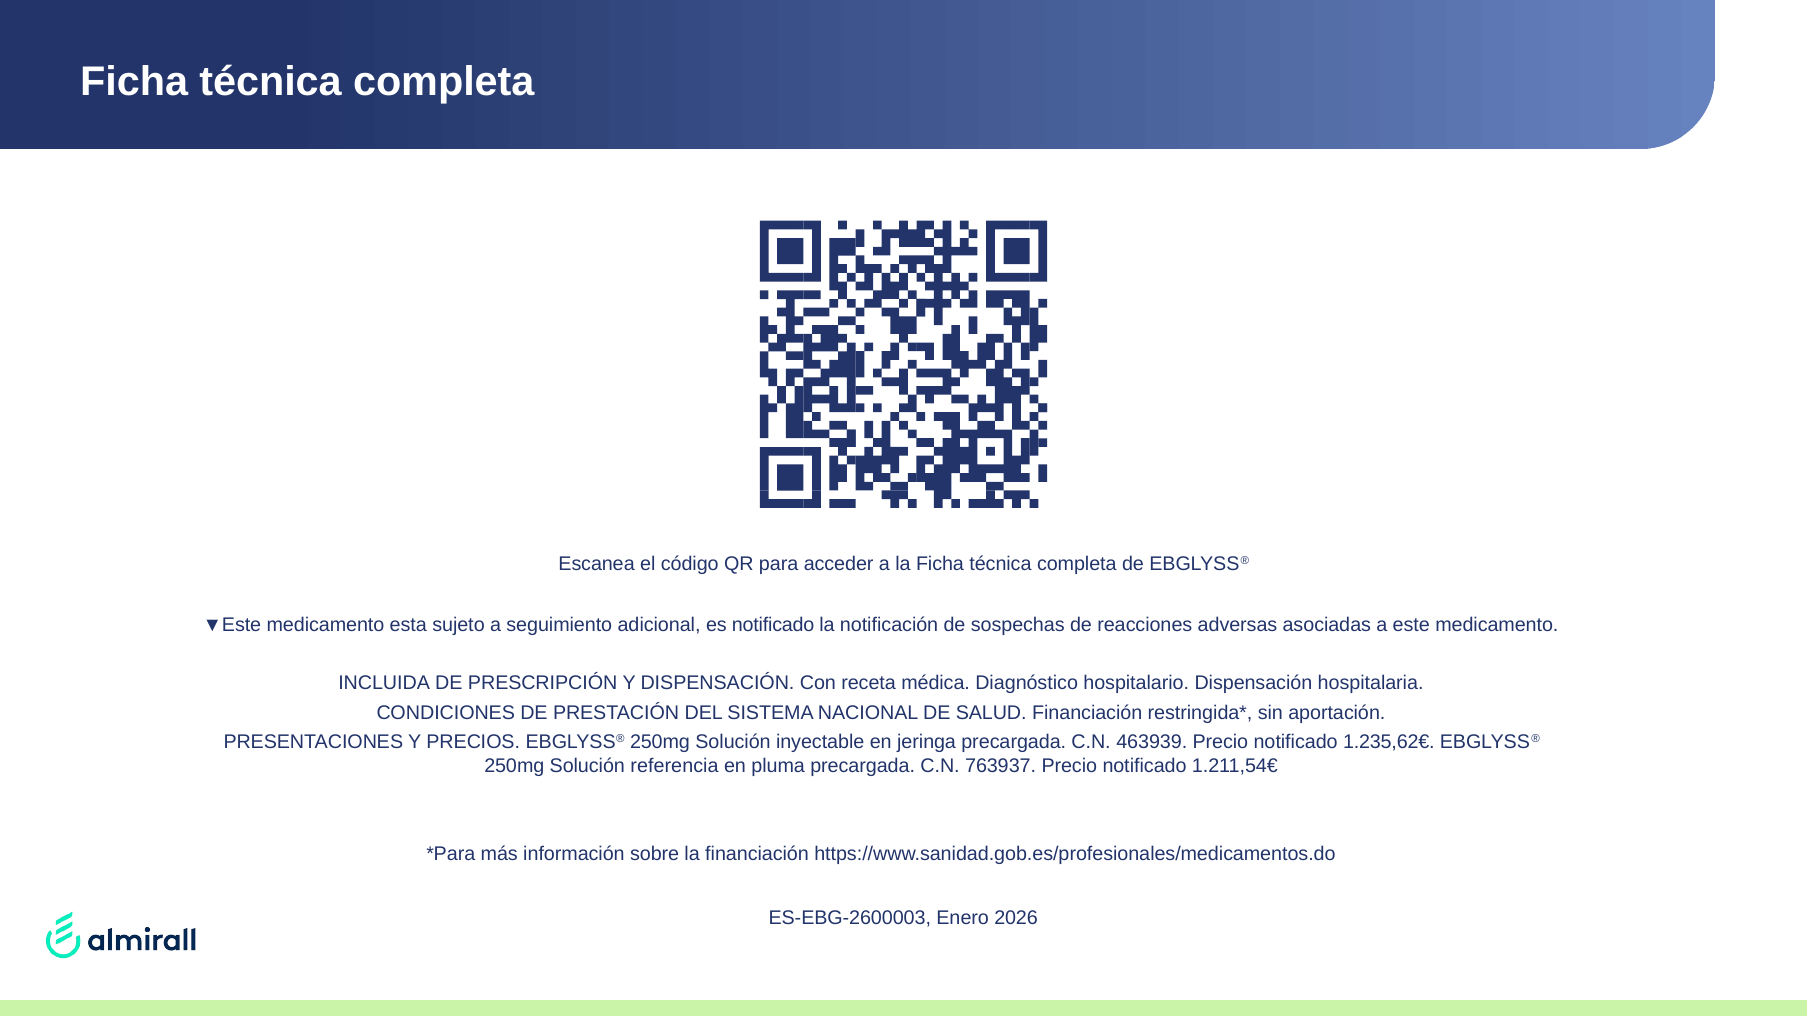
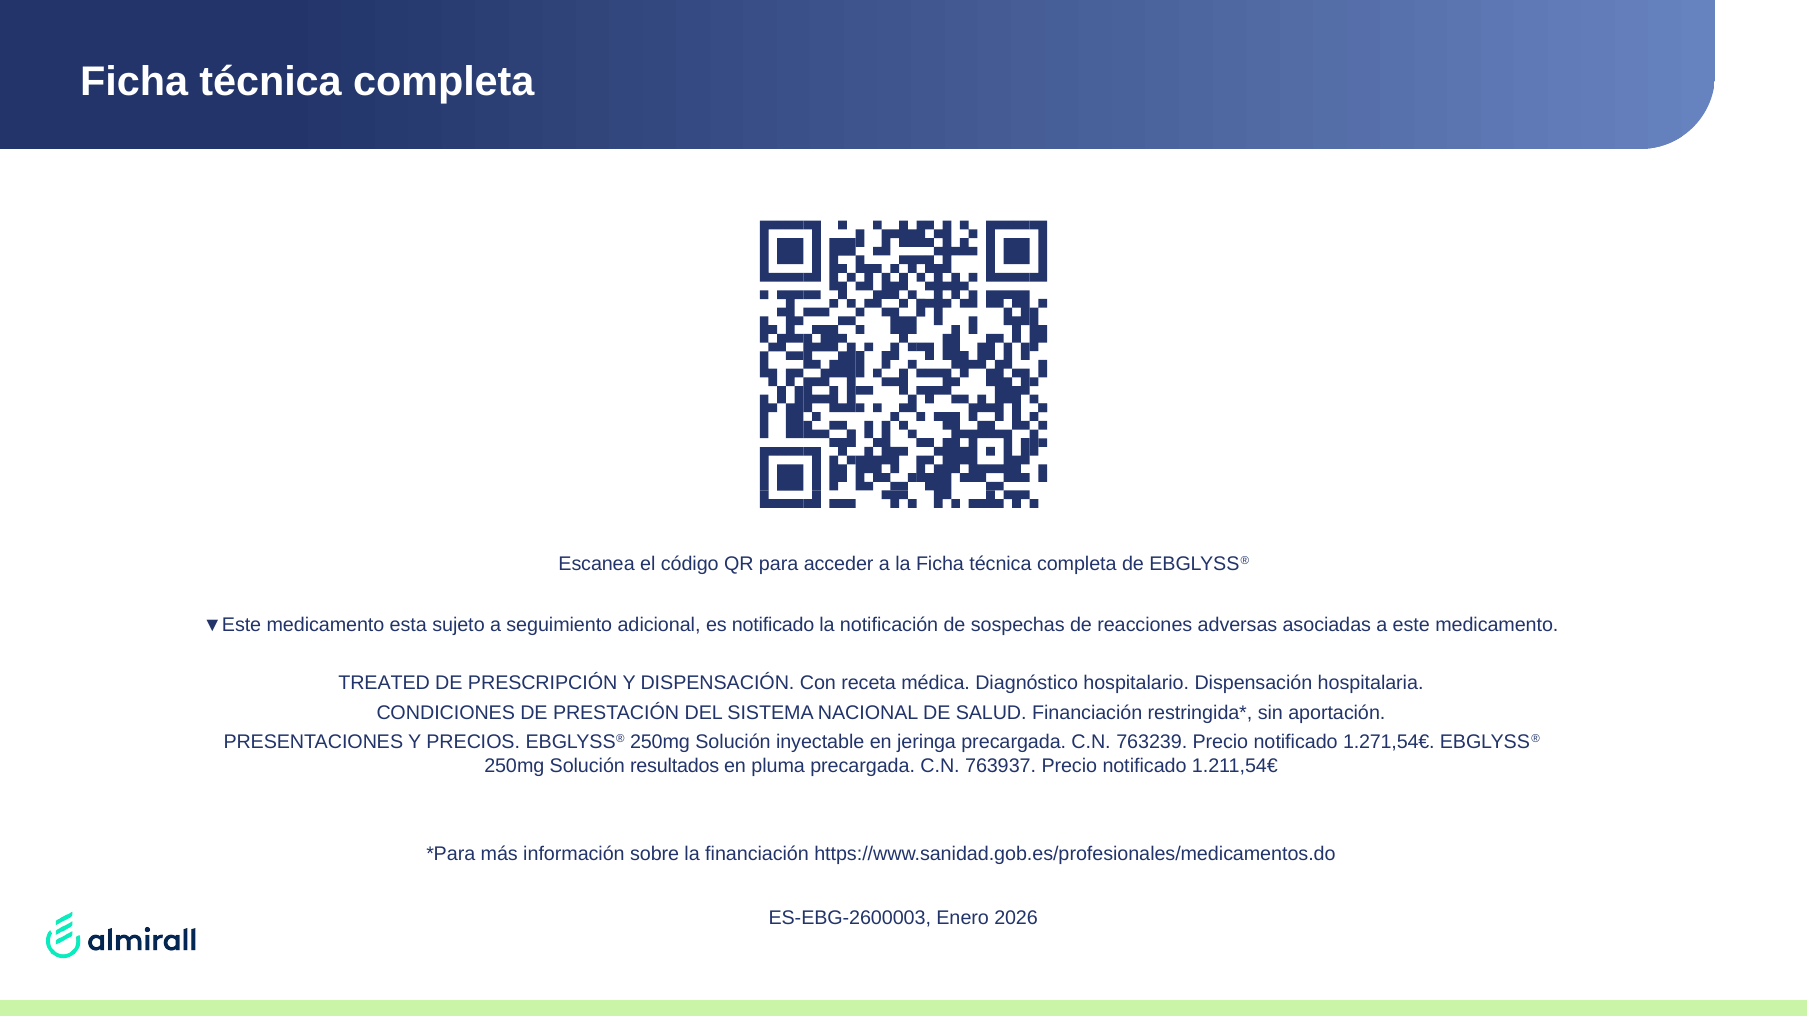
INCLUIDA: INCLUIDA -> TREATED (384, 684)
463939: 463939 -> 763239 (1152, 742)
1.235,62€: 1.235,62€ -> 1.271,54€ (1389, 742)
referencia: referencia -> resultados (675, 766)
